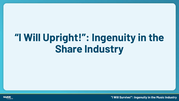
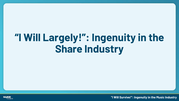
Upright: Upright -> Largely (66, 38)
